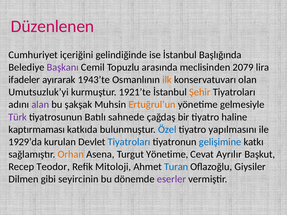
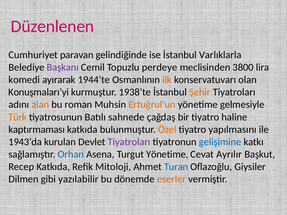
içeriğini: içeriğini -> paravan (77, 55)
Başlığında: Başlığında -> Varlıklarla (220, 55)
arasında: arasında -> perdeye (160, 67)
2079: 2079 -> 3800 (243, 67)
ifadeler: ifadeler -> komedi (24, 80)
1943’te: 1943’te -> 1944’te (94, 80)
Umutsuzluk’yi: Umutsuzluk’yi -> Konuşmaları’yi (39, 92)
1921’te: 1921’te -> 1938’te (135, 92)
alan colour: purple -> orange (40, 105)
şakşak: şakşak -> roman (78, 105)
Türk colour: purple -> orange (18, 117)
Özel colour: blue -> orange (167, 130)
1929’da: 1929’da -> 1943’da (25, 142)
Tiyatroları colour: blue -> purple (129, 142)
Orhan colour: orange -> blue (71, 154)
Recep Teodor: Teodor -> Katkıda (53, 167)
seyircinin: seyircinin -> yazılabilir (78, 179)
eserler colour: purple -> orange (171, 179)
